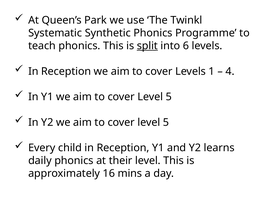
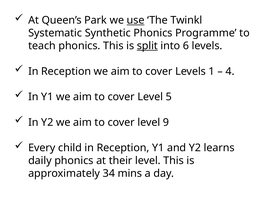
use underline: none -> present (136, 20)
5: 5 -> 9 (166, 123)
16: 16 -> 34 (109, 174)
